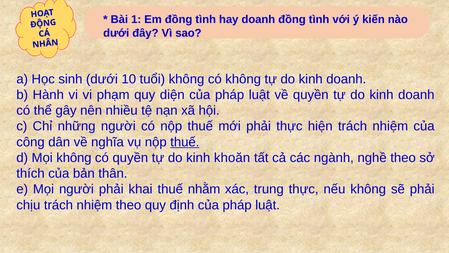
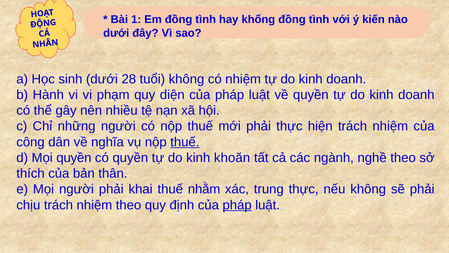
hay doanh: doanh -> khống (258, 20)
10: 10 -> 28 (129, 79)
có không: không -> nhiệm (243, 79)
Mọi không: không -> quyền (74, 158)
pháp underline: none -> present (237, 205)
